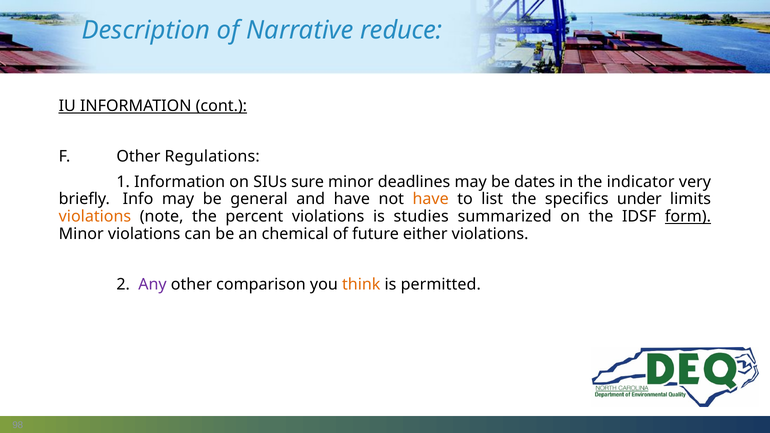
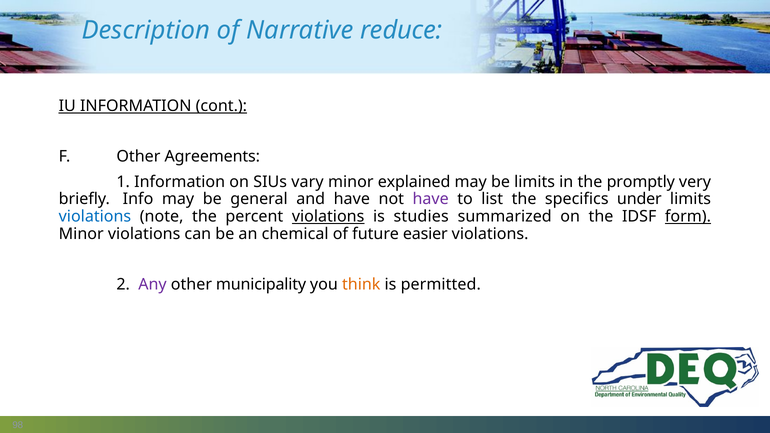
Regulations: Regulations -> Agreements (212, 157)
sure: sure -> vary (307, 182)
deadlines: deadlines -> explained (414, 182)
be dates: dates -> limits (535, 182)
indicator: indicator -> promptly (641, 182)
have colour: orange -> purple (431, 199)
violations colour: orange -> blue (95, 217)
violations underline: none -> present (328, 217)
either: either -> easier (425, 234)
comparison: comparison -> municipality (261, 285)
